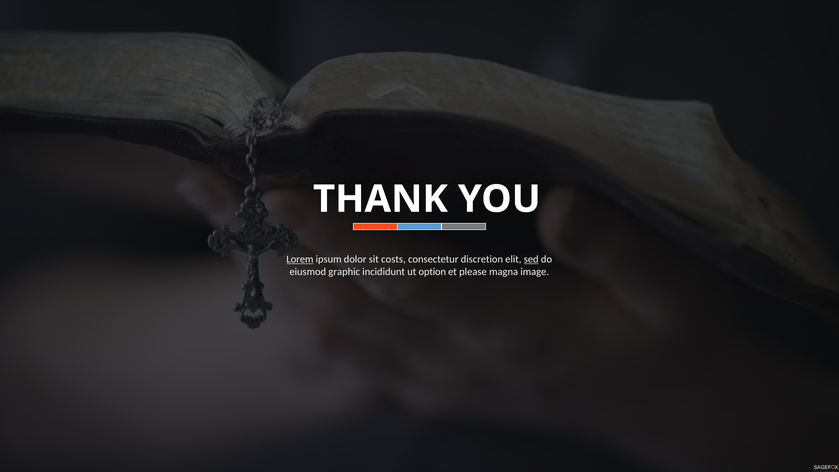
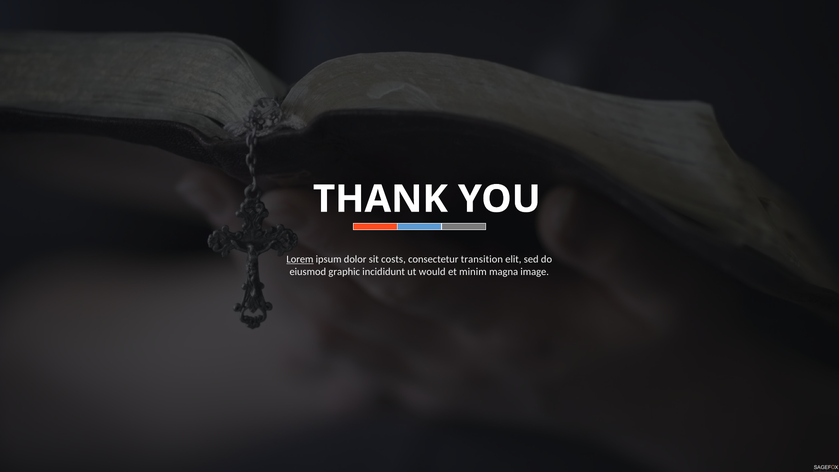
discretion: discretion -> transition (482, 259)
sed underline: present -> none (531, 259)
option: option -> would (432, 272)
please: please -> minim (473, 272)
